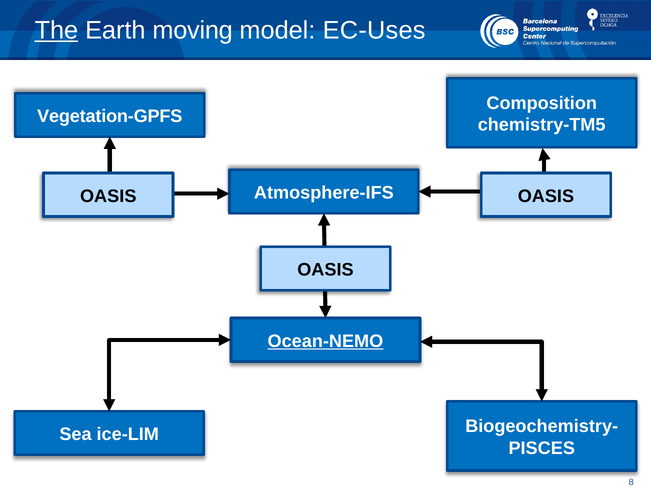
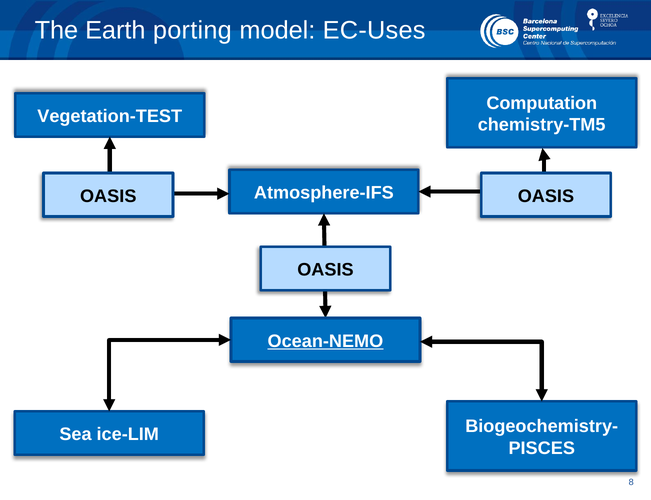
The underline: present -> none (56, 30)
moving: moving -> porting (192, 30)
Composition: Composition -> Computation (542, 103)
Vegetation-GPFS: Vegetation-GPFS -> Vegetation-TEST (110, 116)
